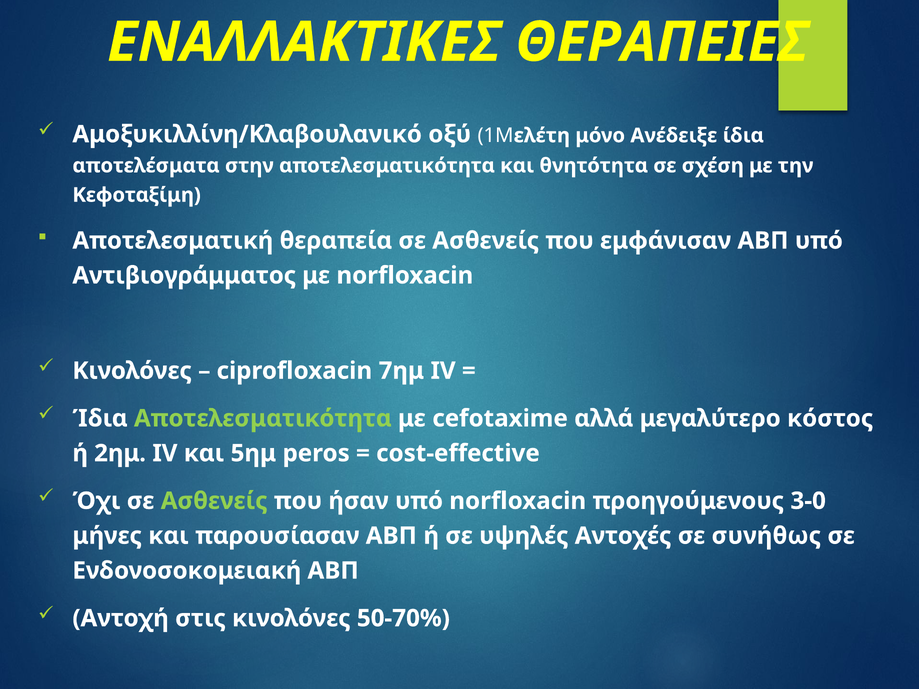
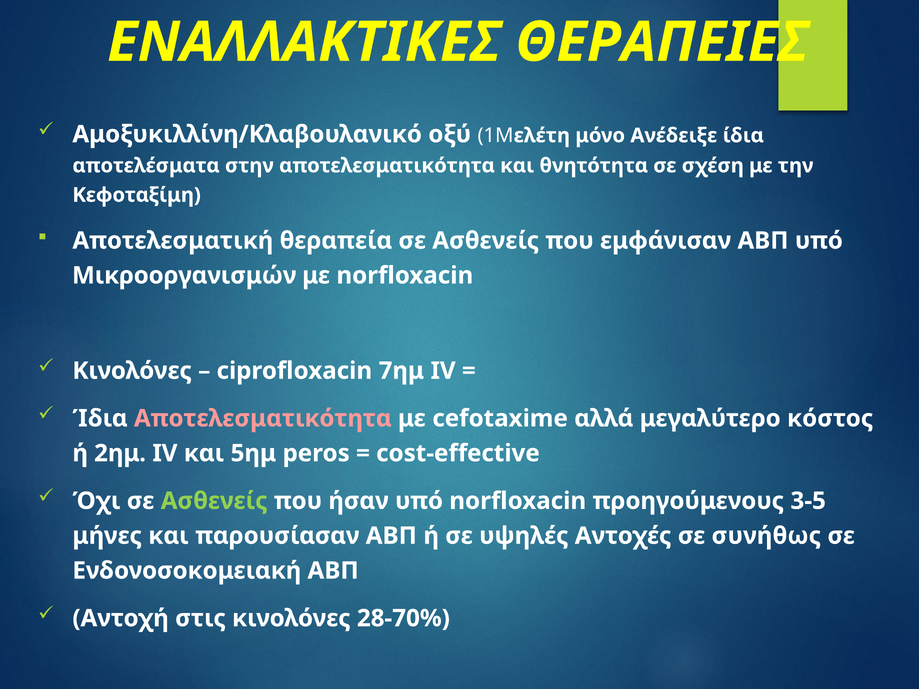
Αντιβιογράμματος: Αντιβιογράμματος -> Μικροοργανισμών (184, 276)
Αποτελεσματικότητα colour: light green -> pink (263, 419)
3-0: 3-0 -> 3-5 (808, 501)
50-70%: 50-70% -> 28-70% (403, 619)
